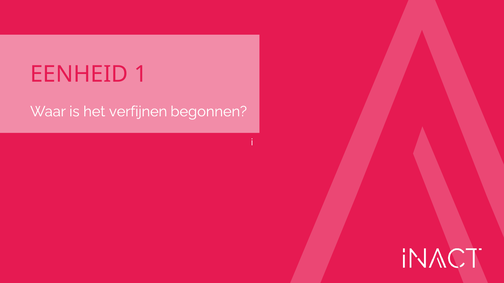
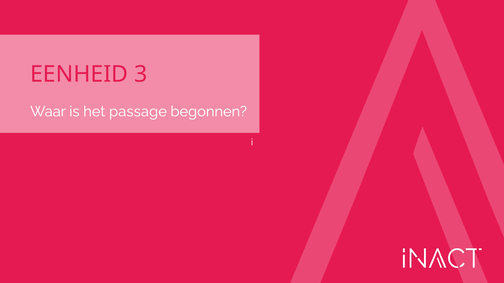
1: 1 -> 3 (141, 74)
verfijnen: verfijnen -> passage (138, 112)
